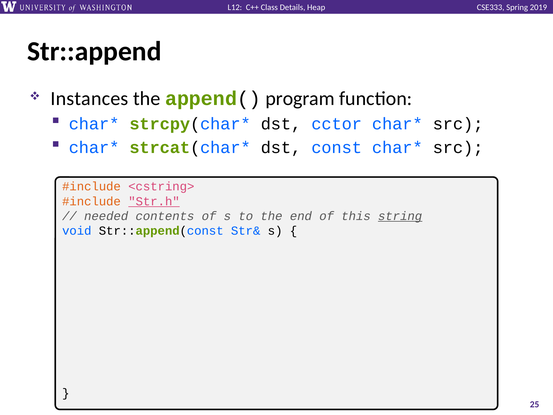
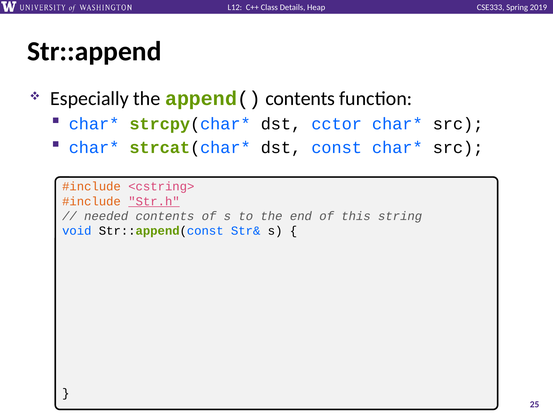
Instances: Instances -> Especially (90, 99)
append( program: program -> contents (300, 99)
string underline: present -> none (400, 216)
